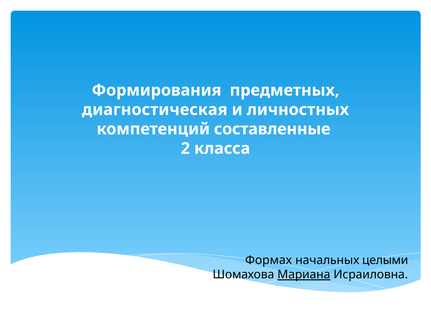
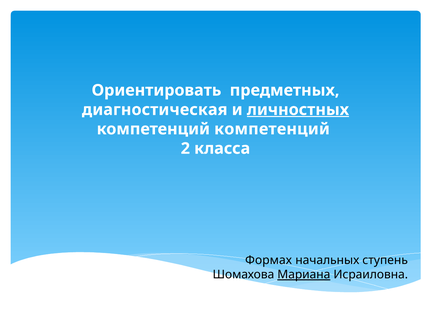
Формирования: Формирования -> Ориентировать (156, 90)
личностных underline: none -> present (298, 110)
компетенций составленные: составленные -> компетенций (272, 129)
целыми: целыми -> ступень (385, 261)
